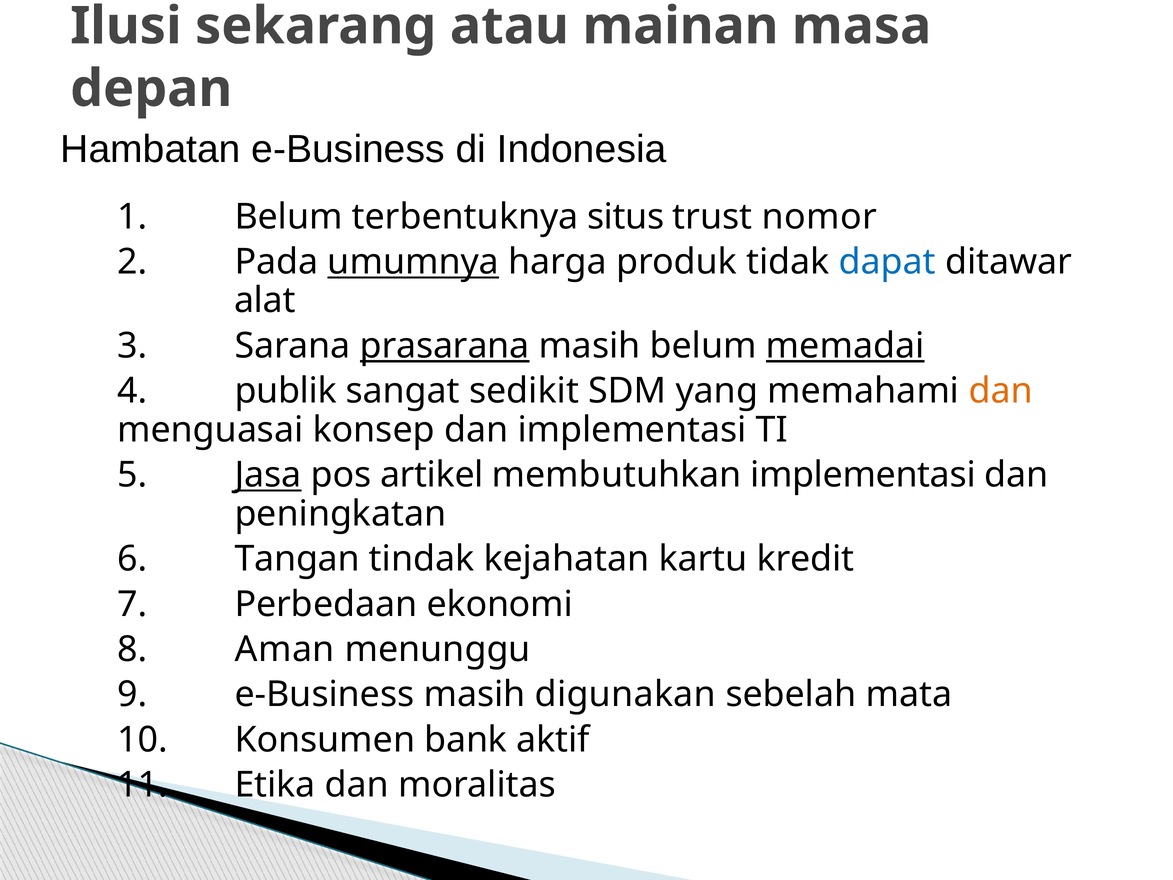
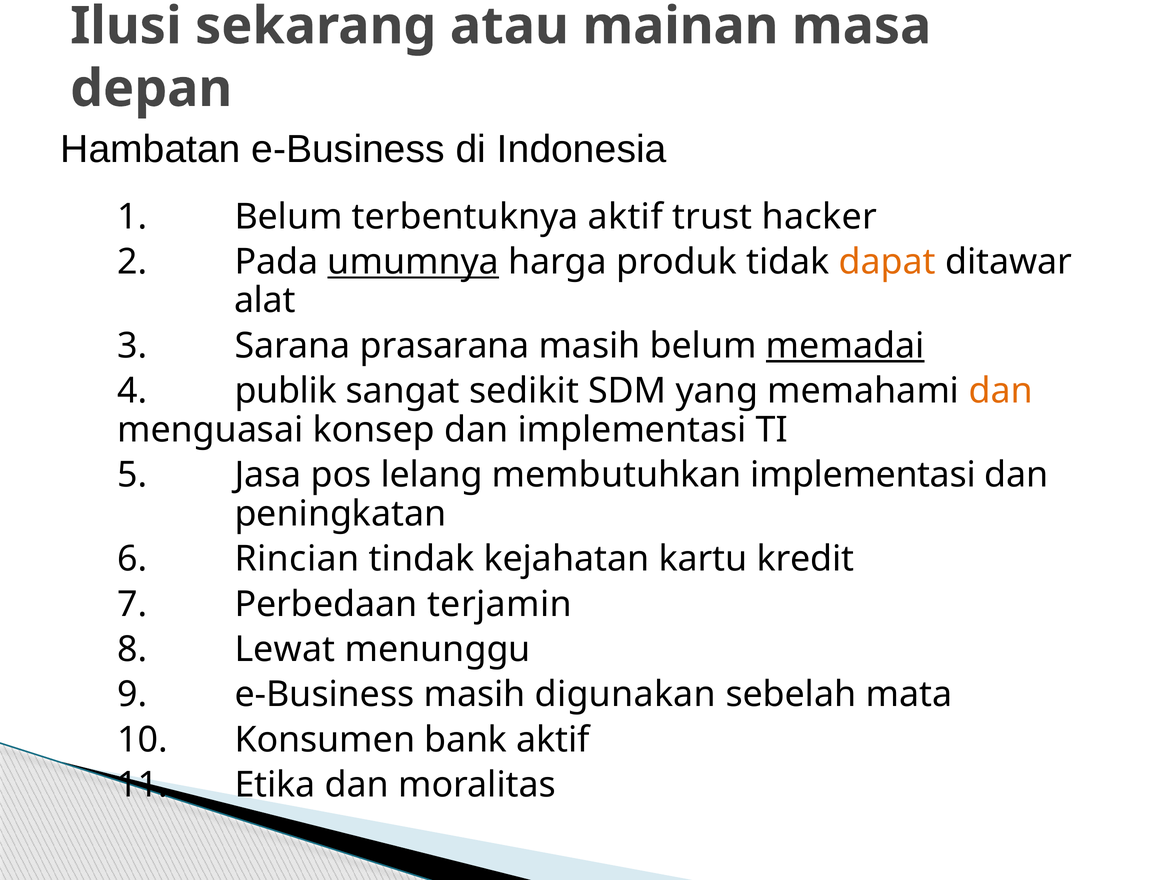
terbentuknya situs: situs -> aktif (625, 217)
nomor: nomor -> hacker (819, 217)
dapat colour: blue -> orange (887, 262)
prasarana underline: present -> none (445, 346)
Jasa underline: present -> none (268, 475)
artikel: artikel -> lelang (432, 475)
Tangan: Tangan -> Rincian (297, 559)
ekonomi: ekonomi -> terjamin (500, 604)
Aman: Aman -> Lewat (285, 649)
